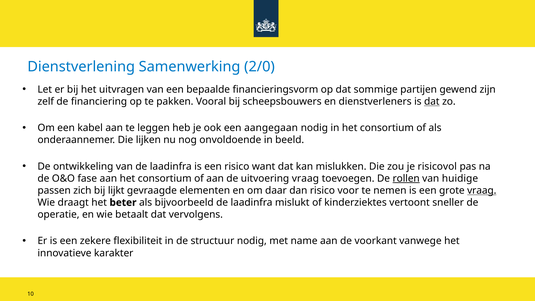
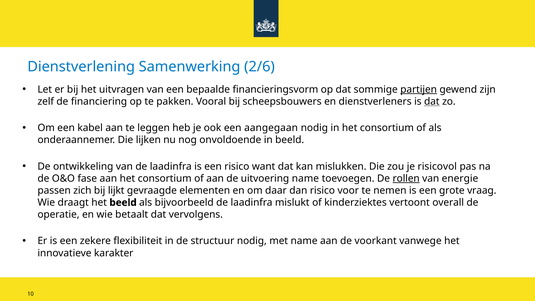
2/0: 2/0 -> 2/6 (259, 67)
partijen underline: none -> present (419, 89)
uitvoering vraag: vraag -> name (305, 178)
huidige: huidige -> energie (460, 178)
vraag underline: present -> none (482, 190)
het beter: beter -> beeld (123, 202)
sneller: sneller -> overall (448, 202)
